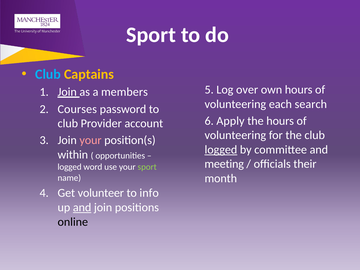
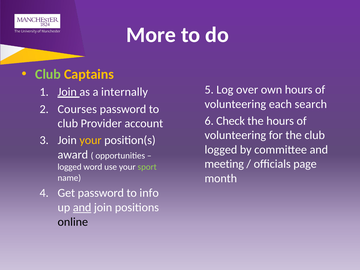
Sport: Sport -> More (151, 35)
Club colour: light blue -> light green (48, 74)
members: members -> internally (124, 92)
Apply: Apply -> Check (231, 121)
your colour: pink -> yellow (91, 140)
logged underline: present -> none (221, 150)
within: within -> award (73, 155)
their: their -> page (305, 164)
Get volunteer: volunteer -> password (101, 193)
